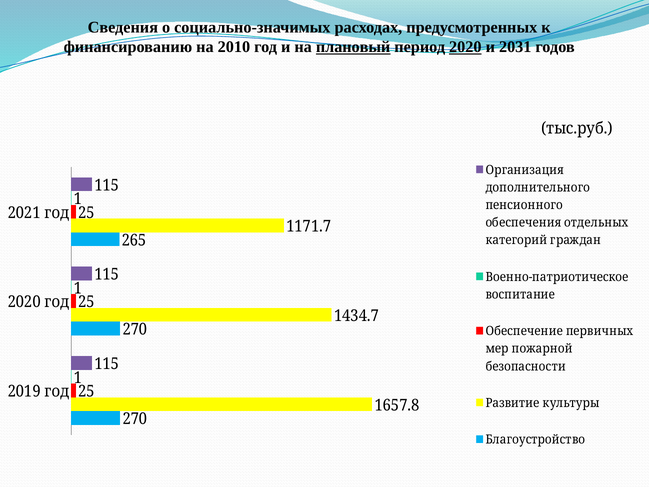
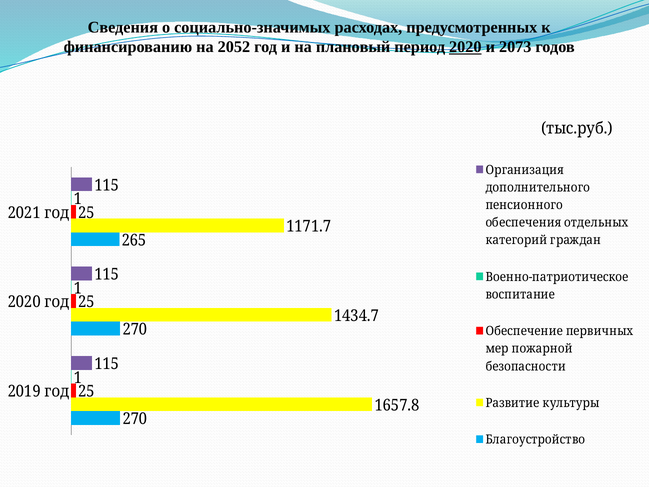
2010: 2010 -> 2052 (234, 47)
плановый underline: present -> none (353, 47)
2031: 2031 -> 2073 (515, 47)
